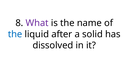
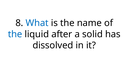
What colour: purple -> blue (37, 23)
